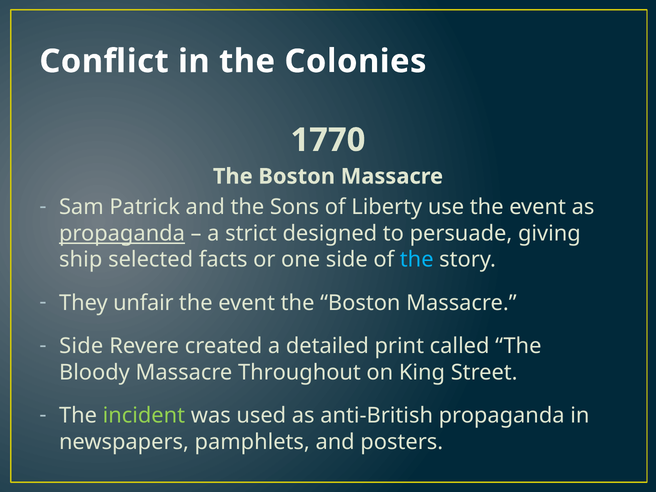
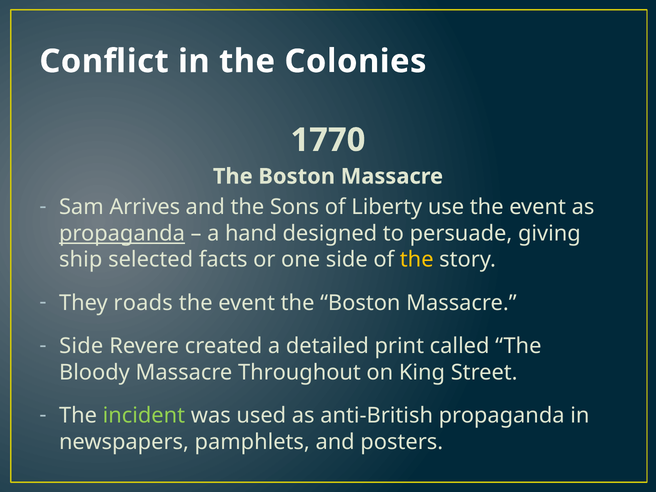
Patrick: Patrick -> Arrives (145, 207)
strict: strict -> hand (251, 233)
the colour: light blue -> yellow (417, 260)
unfair: unfair -> roads (143, 303)
